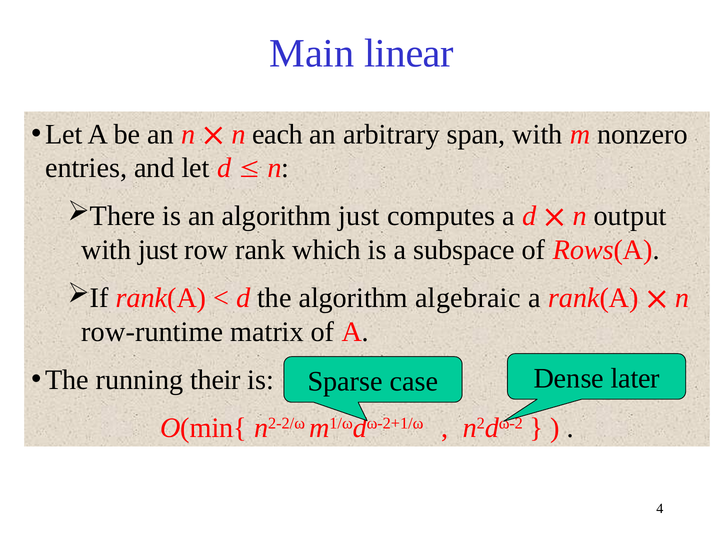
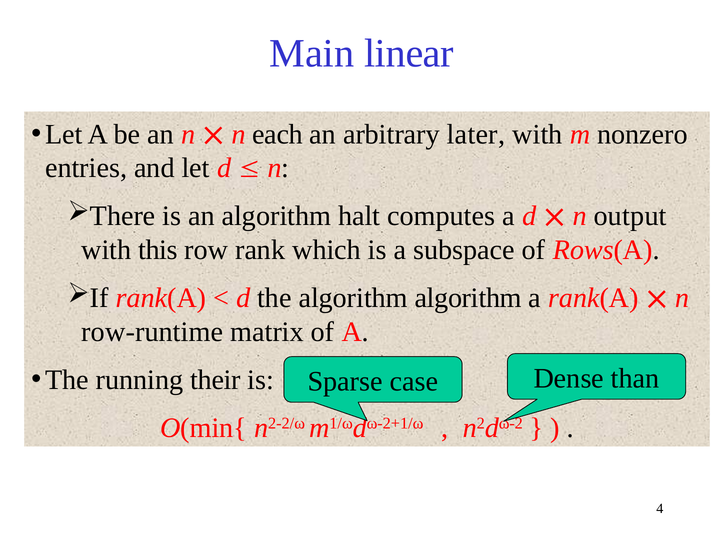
span: span -> later (476, 134)
algorithm just: just -> halt (359, 216)
with just: just -> this (158, 250)
algorithm algebraic: algebraic -> algorithm (468, 298)
later: later -> than (635, 378)
